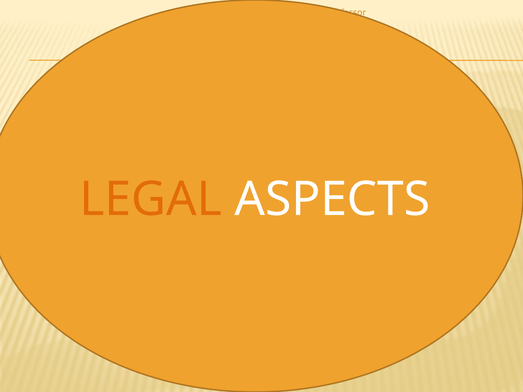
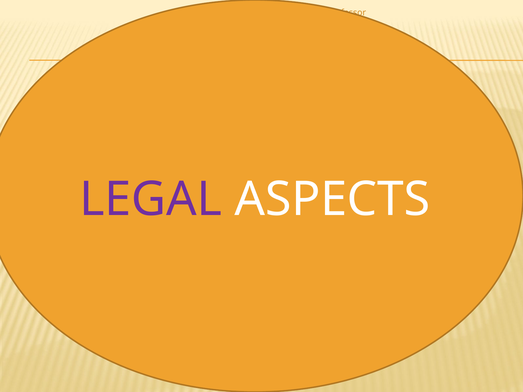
LEGAL colour: orange -> purple (151, 199)
